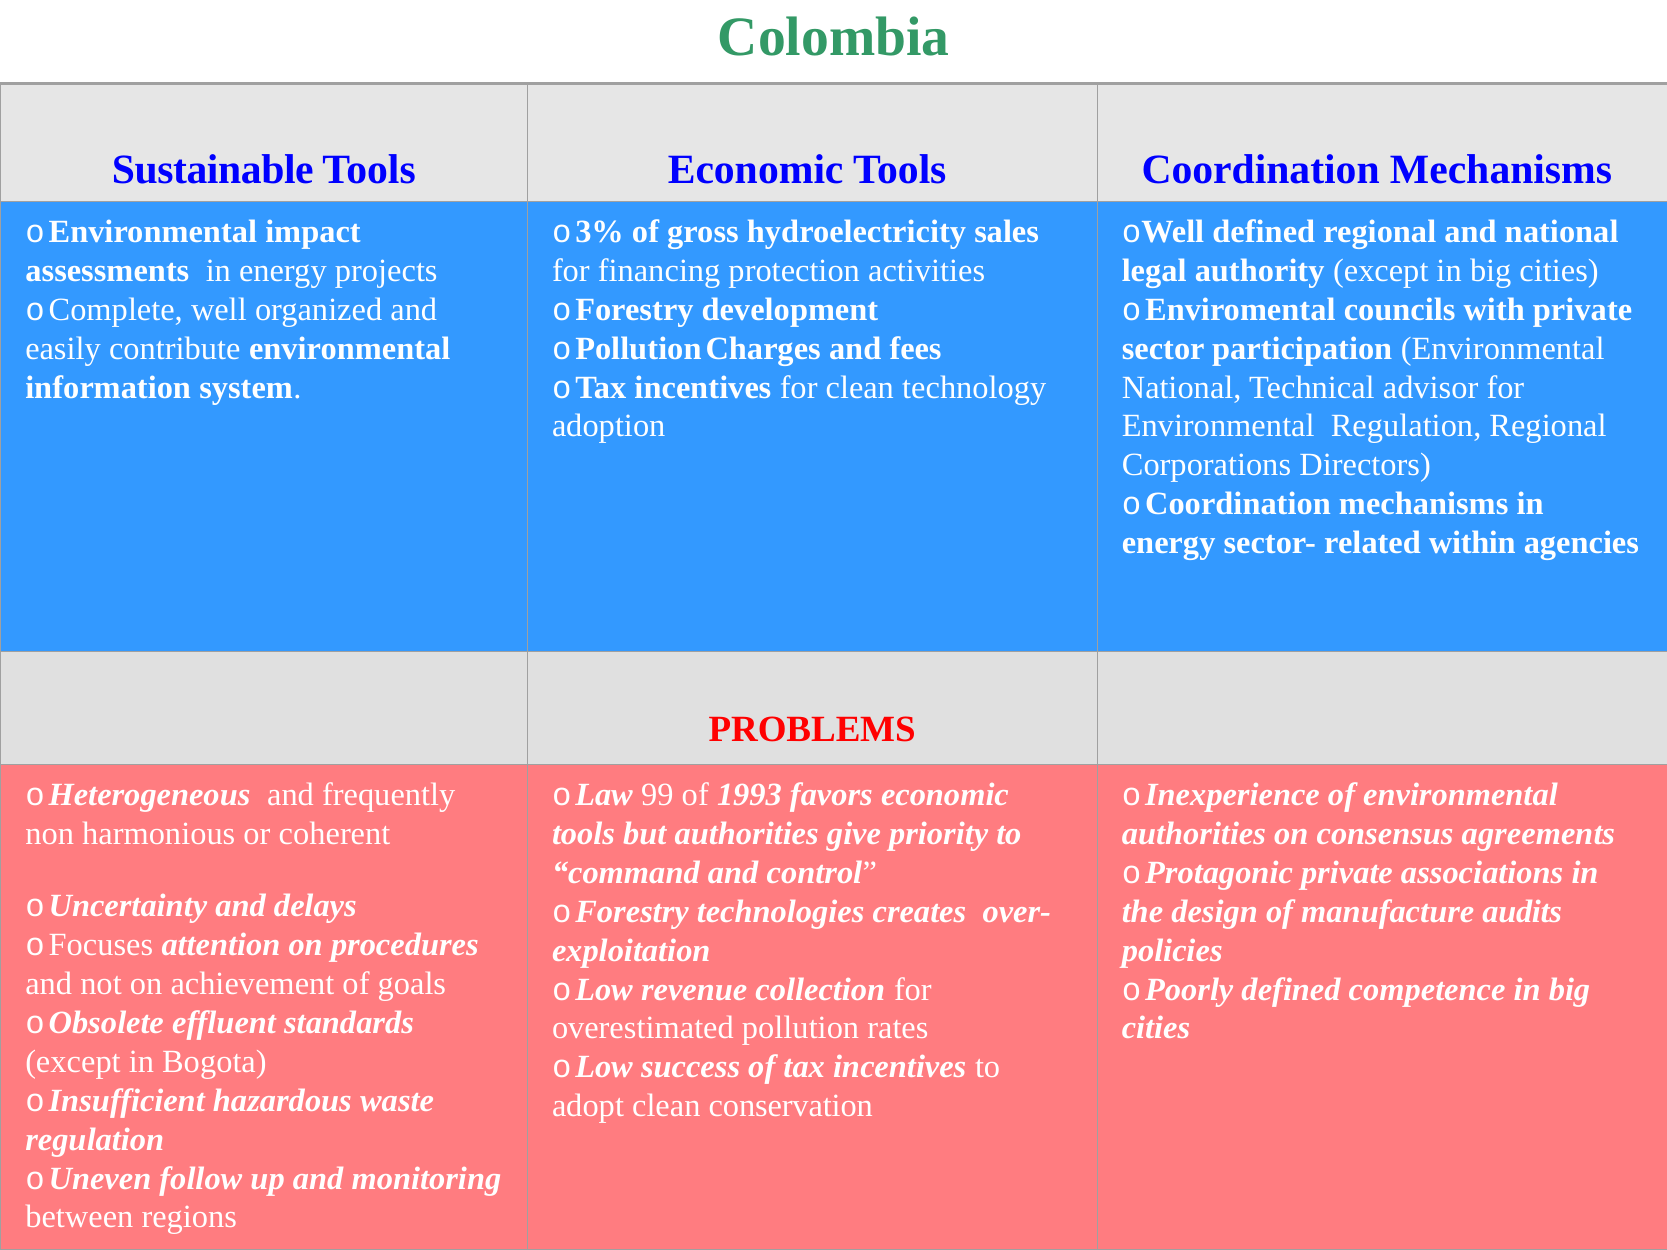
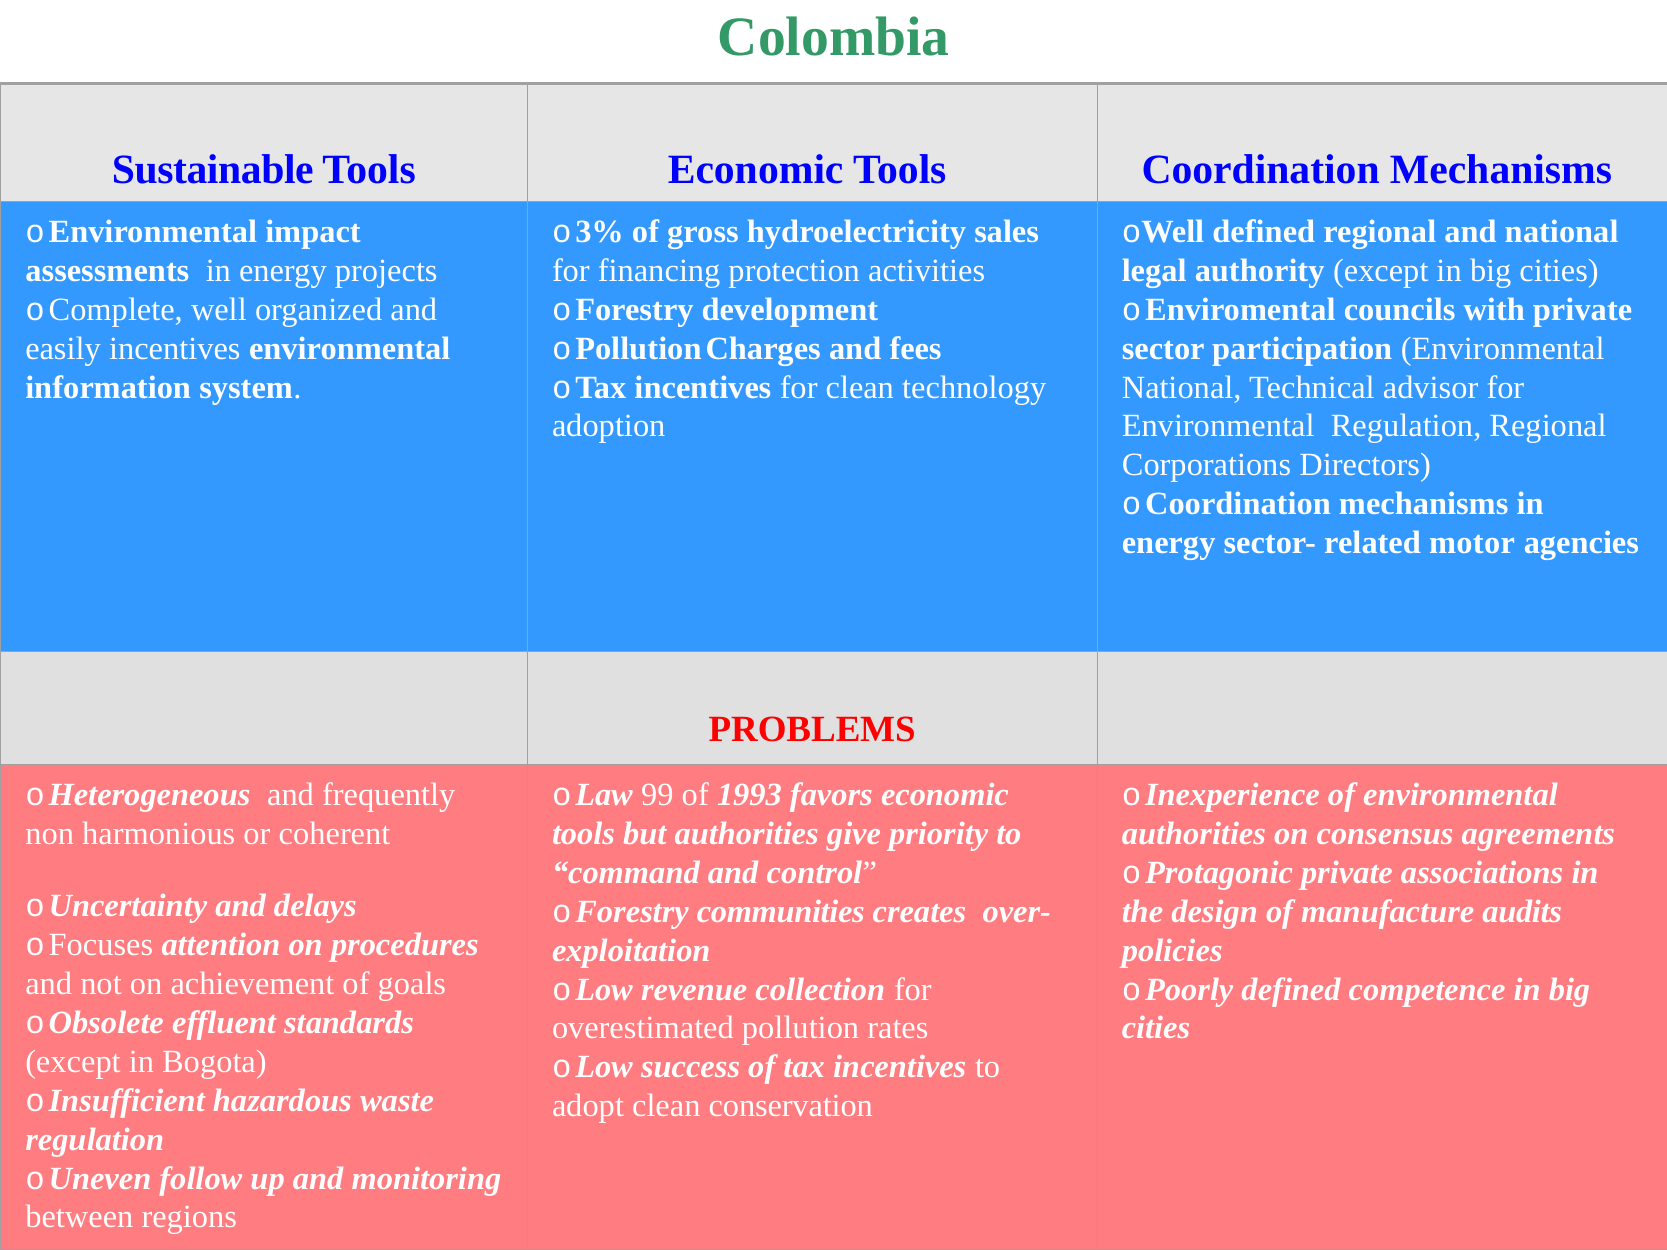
easily contribute: contribute -> incentives (175, 348)
within: within -> motor (1472, 543)
technologies: technologies -> communities (781, 912)
